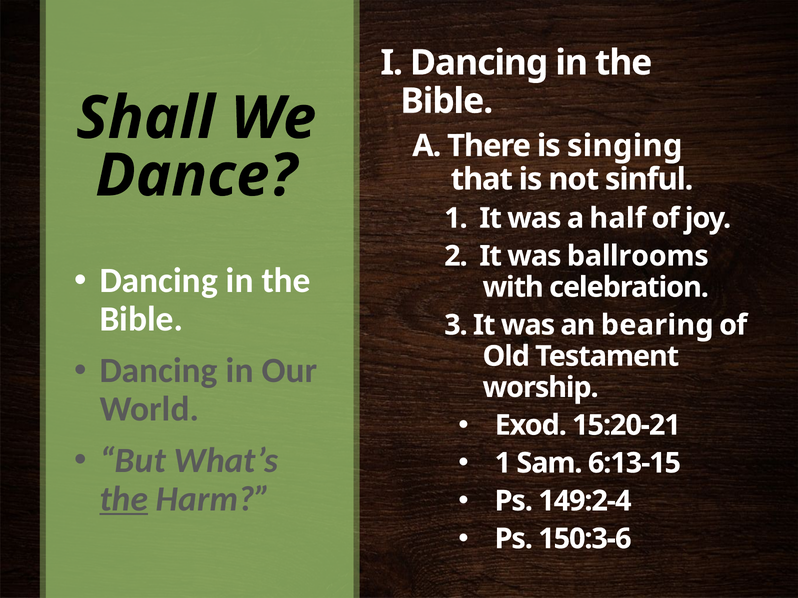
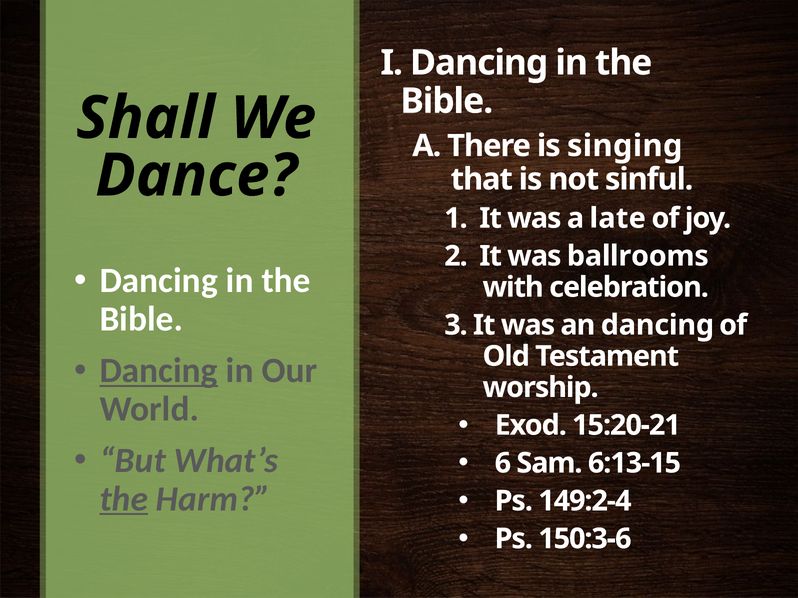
half: half -> late (618, 218)
an bearing: bearing -> dancing (657, 325)
Dancing underline: none -> present (159, 371)
1: 1 -> 6 (503, 463)
